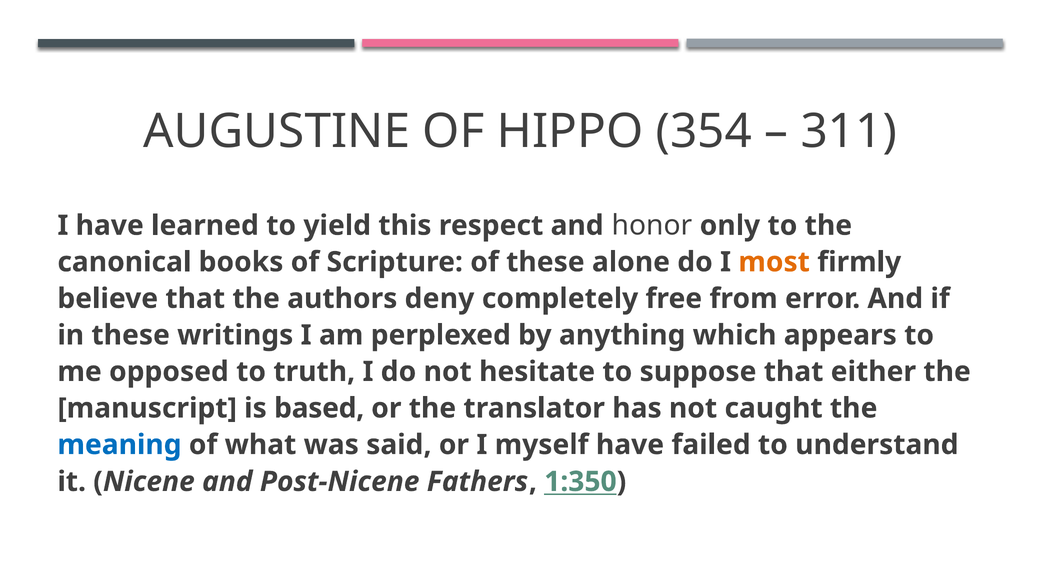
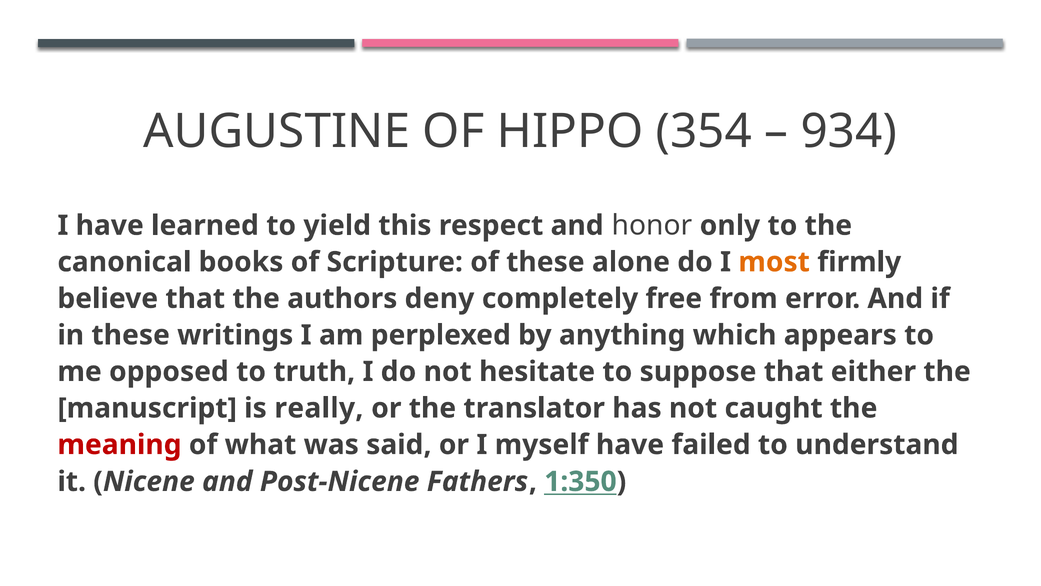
311: 311 -> 934 (849, 131)
based: based -> really (319, 408)
meaning colour: blue -> red (119, 444)
